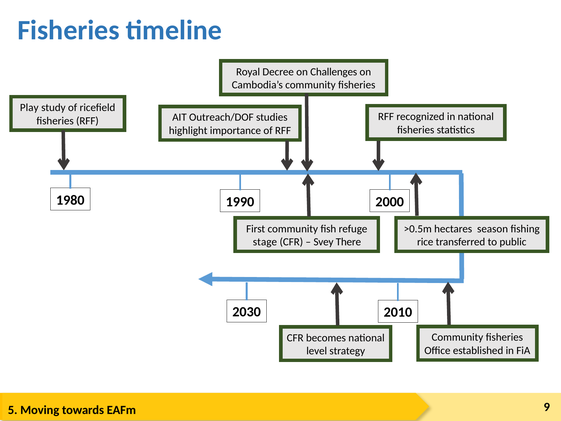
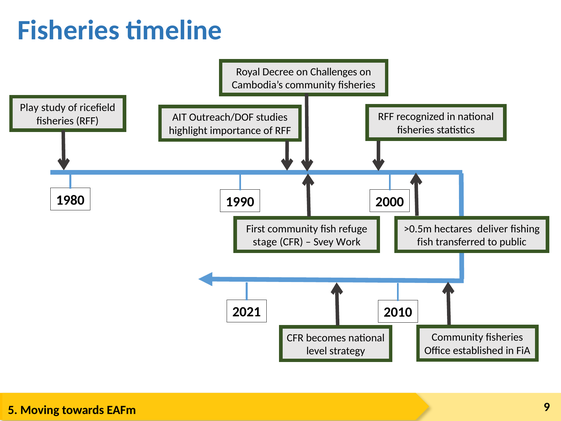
season: season -> deliver (493, 229)
There: There -> Work (348, 242)
rice: rice -> fish (425, 242)
2030: 2030 -> 2021 (247, 312)
